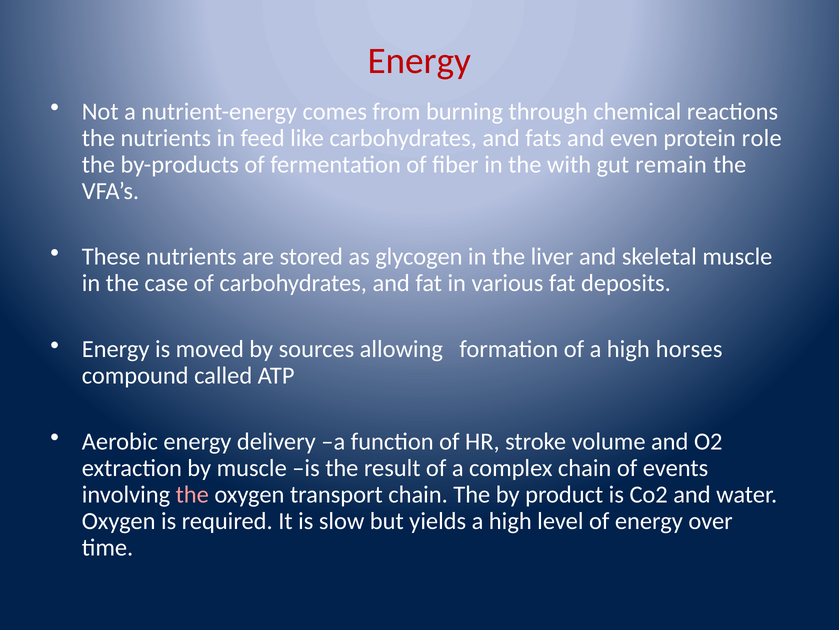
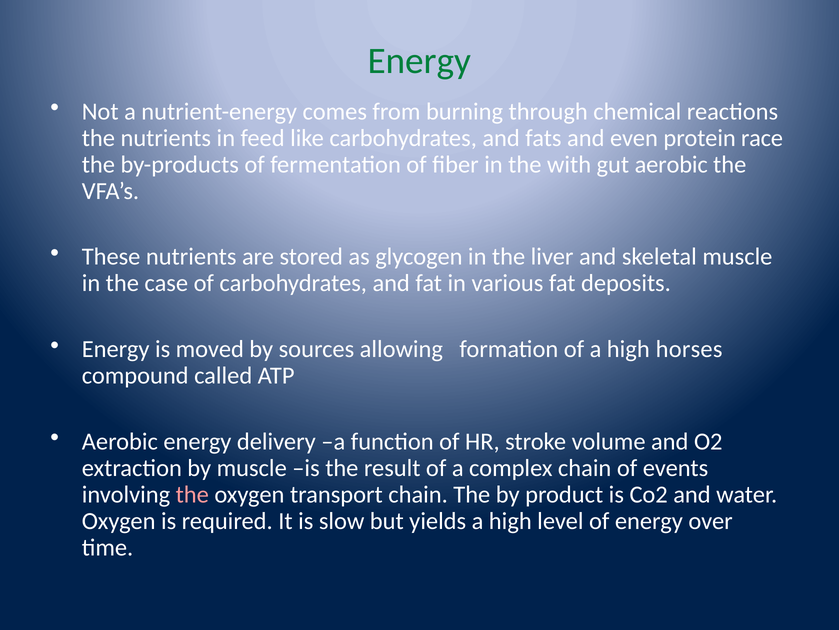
Energy colour: red -> green (419, 61)
role: role -> race (762, 138)
gut remain: remain -> aerobic (671, 164)
